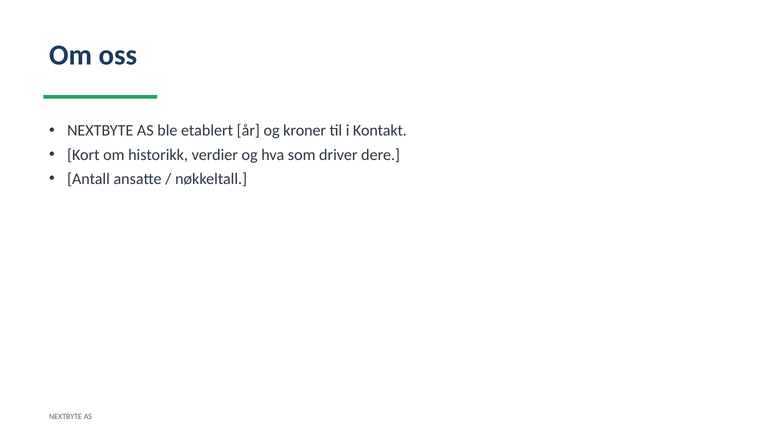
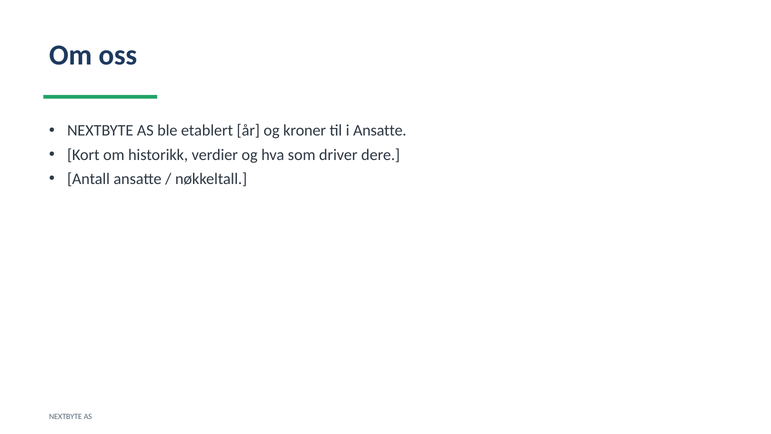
i Kontakt: Kontakt -> Ansatte (380, 131)
